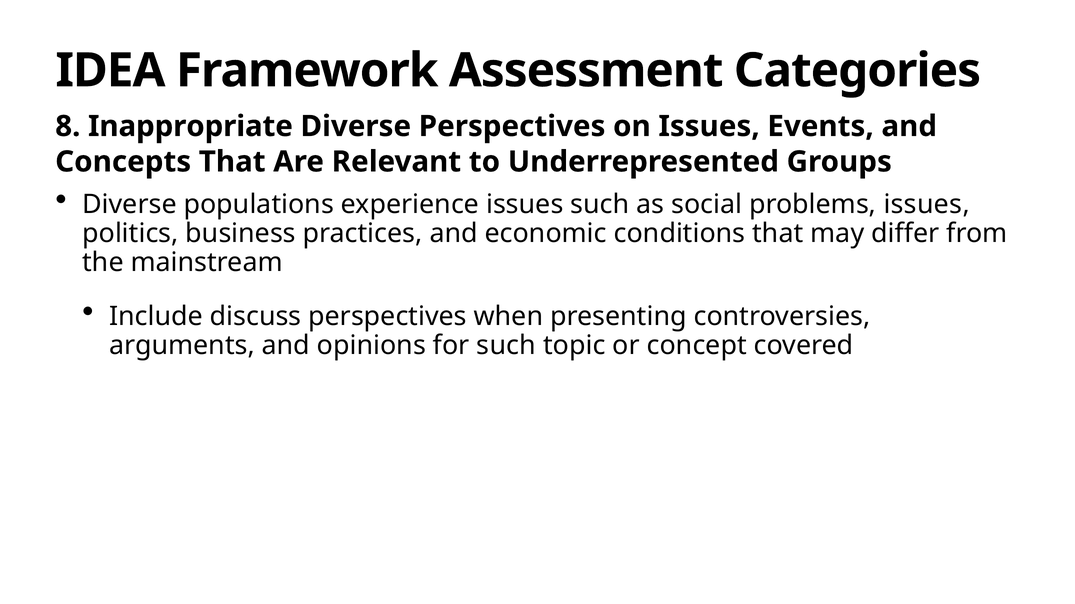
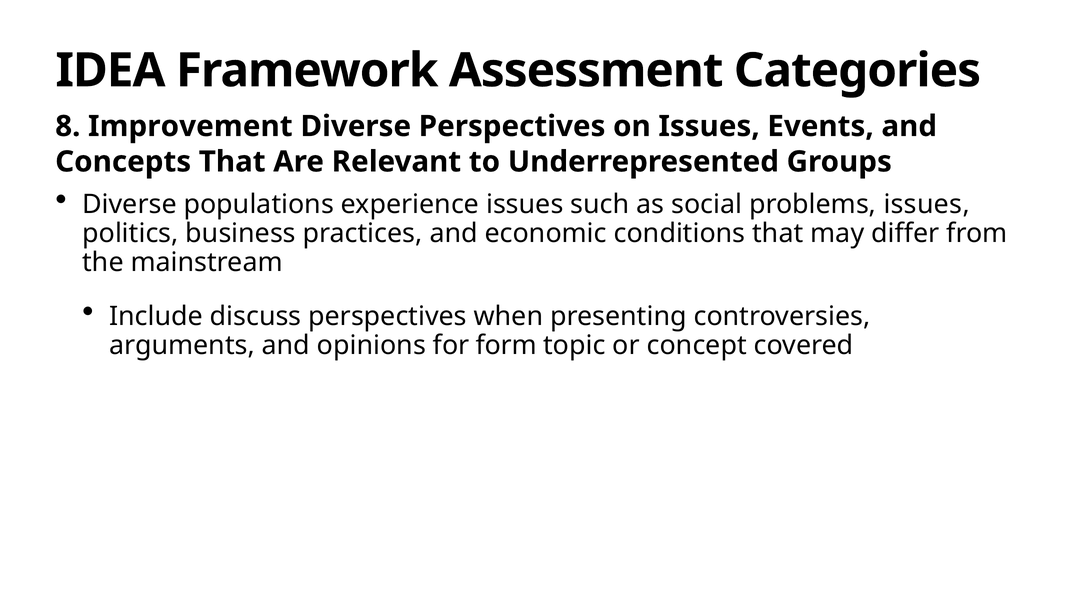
Inappropriate: Inappropriate -> Improvement (190, 126)
for such: such -> form (506, 346)
